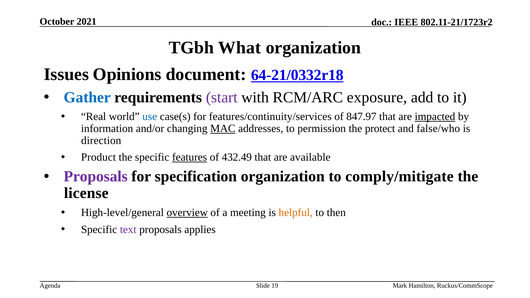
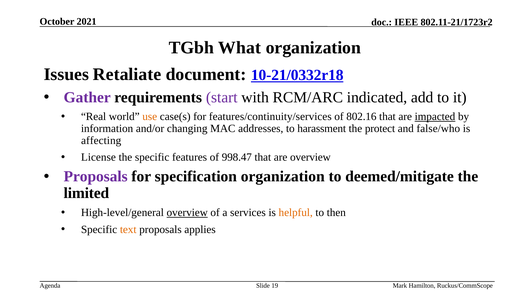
Opinions: Opinions -> Retaliate (127, 74)
64-21/0332r18: 64-21/0332r18 -> 10-21/0332r18 (297, 75)
Gather colour: blue -> purple (87, 97)
exposure: exposure -> indicated (377, 97)
use colour: blue -> orange (150, 117)
847.97: 847.97 -> 802.16 (361, 117)
MAC underline: present -> none (223, 129)
permission: permission -> harassment (322, 129)
direction: direction -> affecting (101, 140)
Product: Product -> License (98, 157)
features underline: present -> none (190, 157)
432.49: 432.49 -> 998.47 (237, 157)
are available: available -> overview (310, 157)
comply/mitigate: comply/mitigate -> deemed/mitigate (400, 177)
license: license -> limited (86, 193)
meeting: meeting -> services (248, 213)
text colour: purple -> orange (128, 230)
